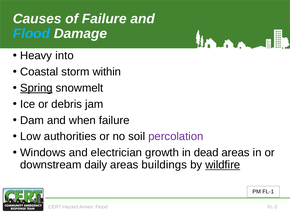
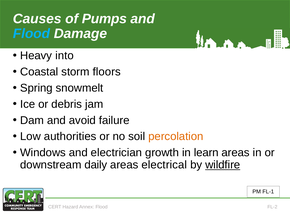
of Failure: Failure -> Pumps (104, 19)
within: within -> floors (107, 72)
Spring underline: present -> none (36, 88)
when: when -> avoid (82, 121)
percolation colour: purple -> orange (176, 137)
dead: dead -> learn (206, 153)
buildings: buildings -> electrical (164, 165)
